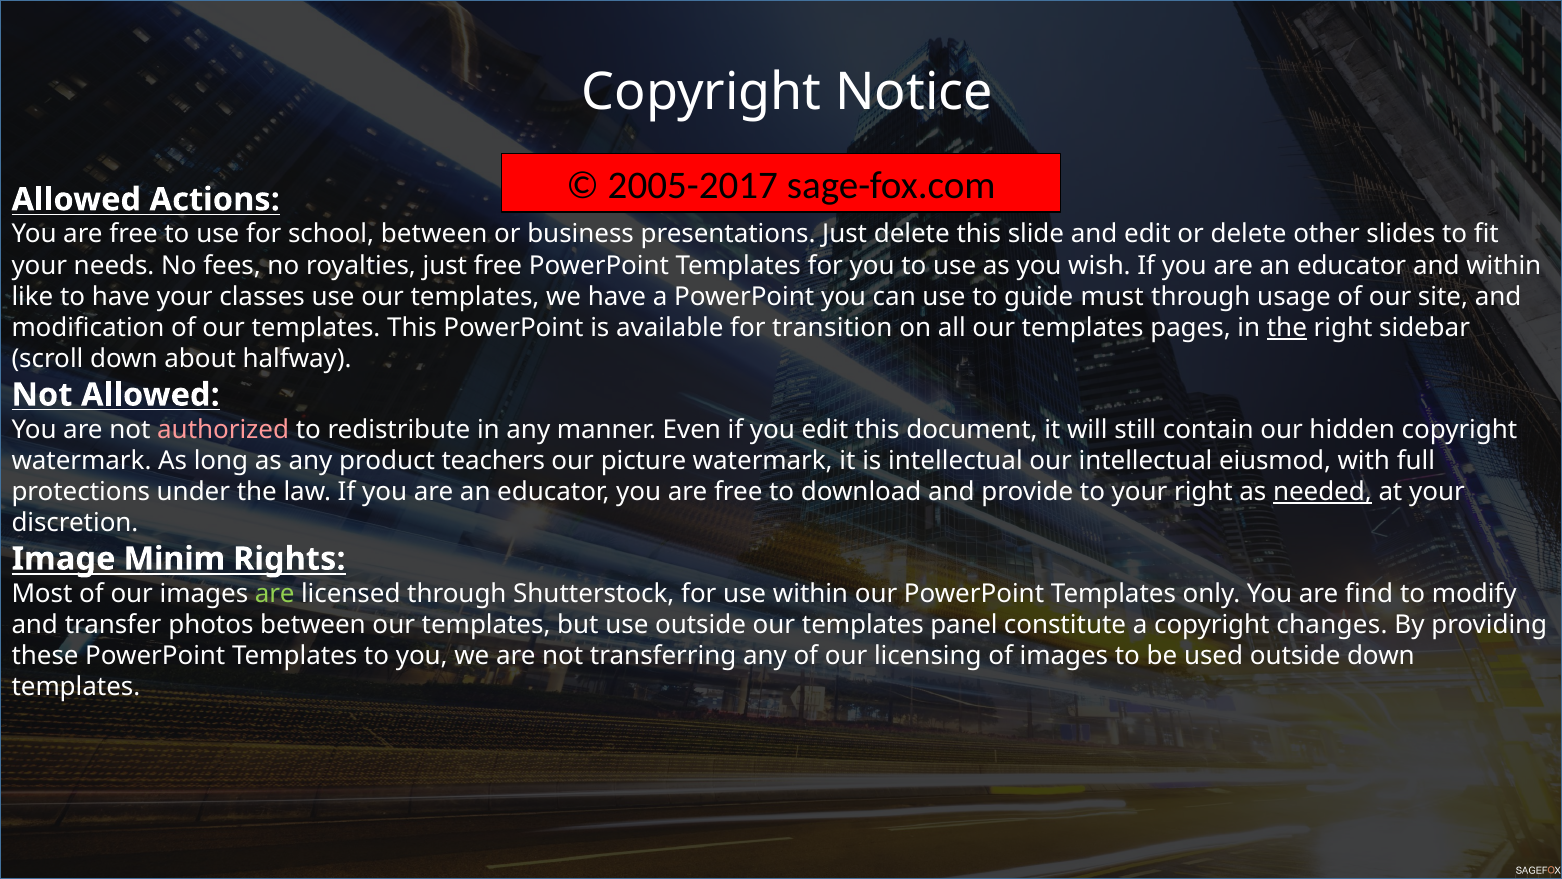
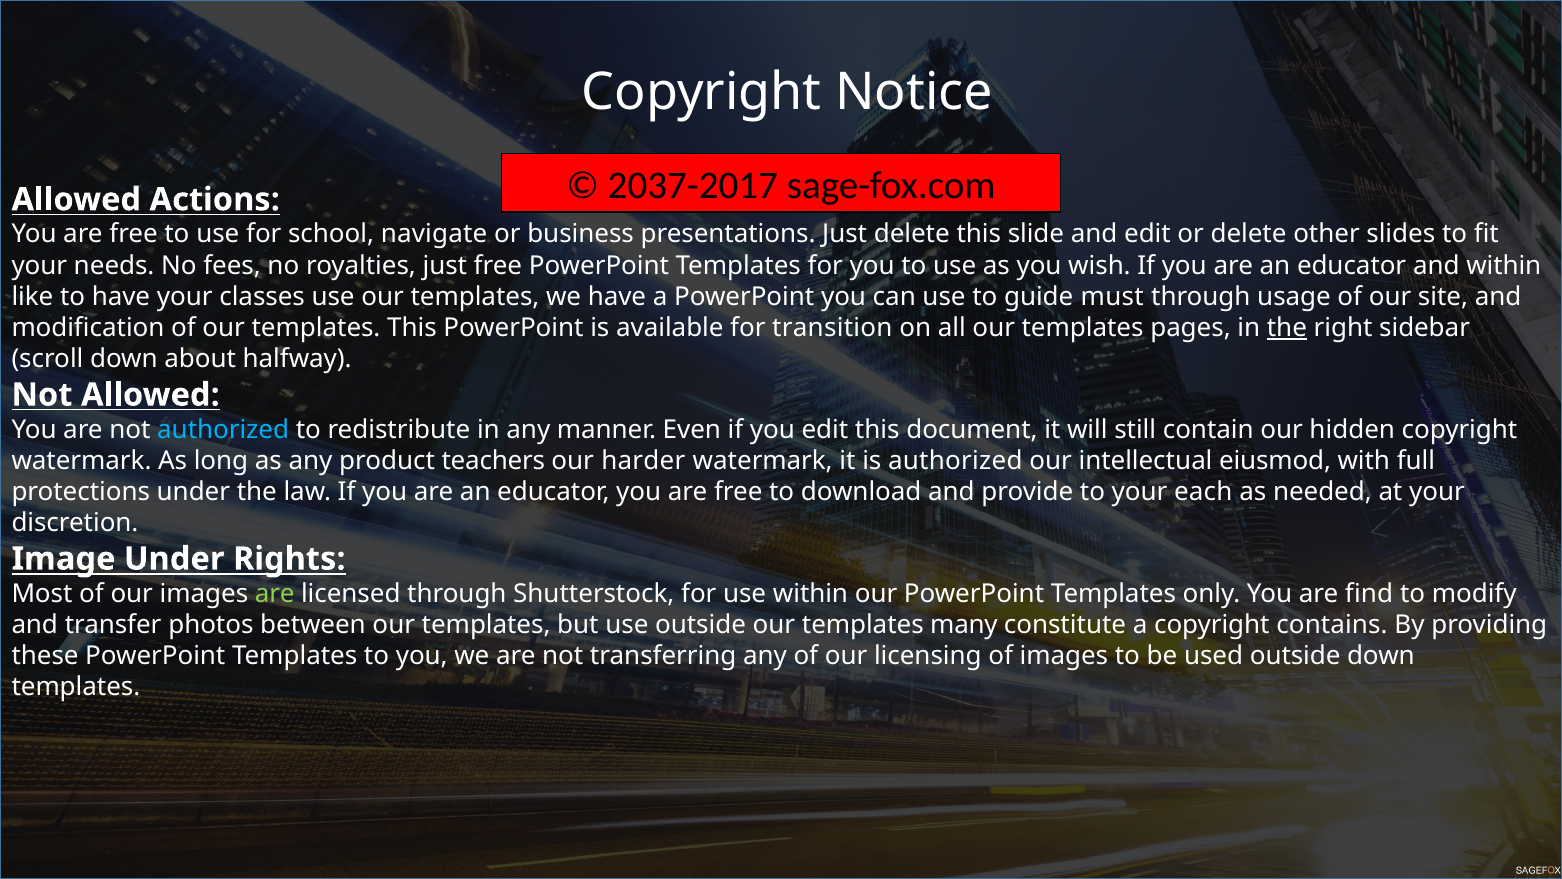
2005-2017: 2005-2017 -> 2037-2017 (693, 185)
school between: between -> navigate (434, 234)
authorized colour: pink -> light blue (223, 429)
picture: picture -> harder (643, 461)
is intellectual: intellectual -> authorized (955, 461)
your right: right -> each (1203, 492)
needed underline: present -> none (1322, 492)
Image Minim: Minim -> Under (174, 559)
panel: panel -> many (964, 625)
changes: changes -> contains (1332, 625)
